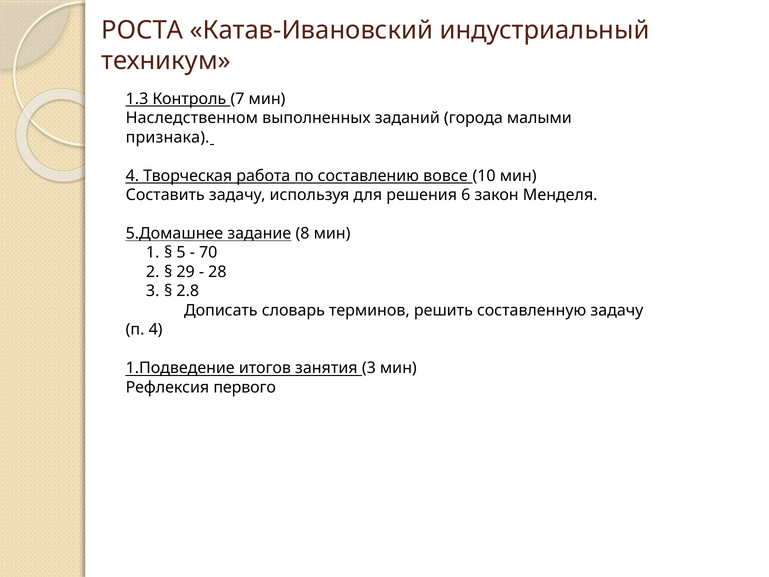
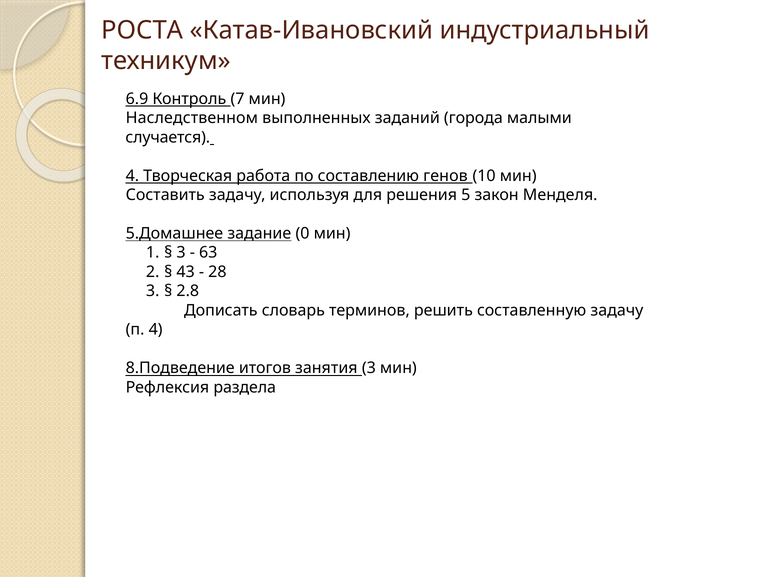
1.3: 1.3 -> 6.9 (137, 99)
признака: признака -> случается (168, 137)
вовсе: вовсе -> генов (445, 176)
6: 6 -> 5 (466, 195)
8: 8 -> 0 (303, 233)
5: 5 -> 3 (181, 253)
70: 70 -> 63 (208, 253)
29: 29 -> 43 (186, 272)
1.Подведение: 1.Подведение -> 8.Подведение (180, 368)
первого: первого -> раздела (245, 387)
